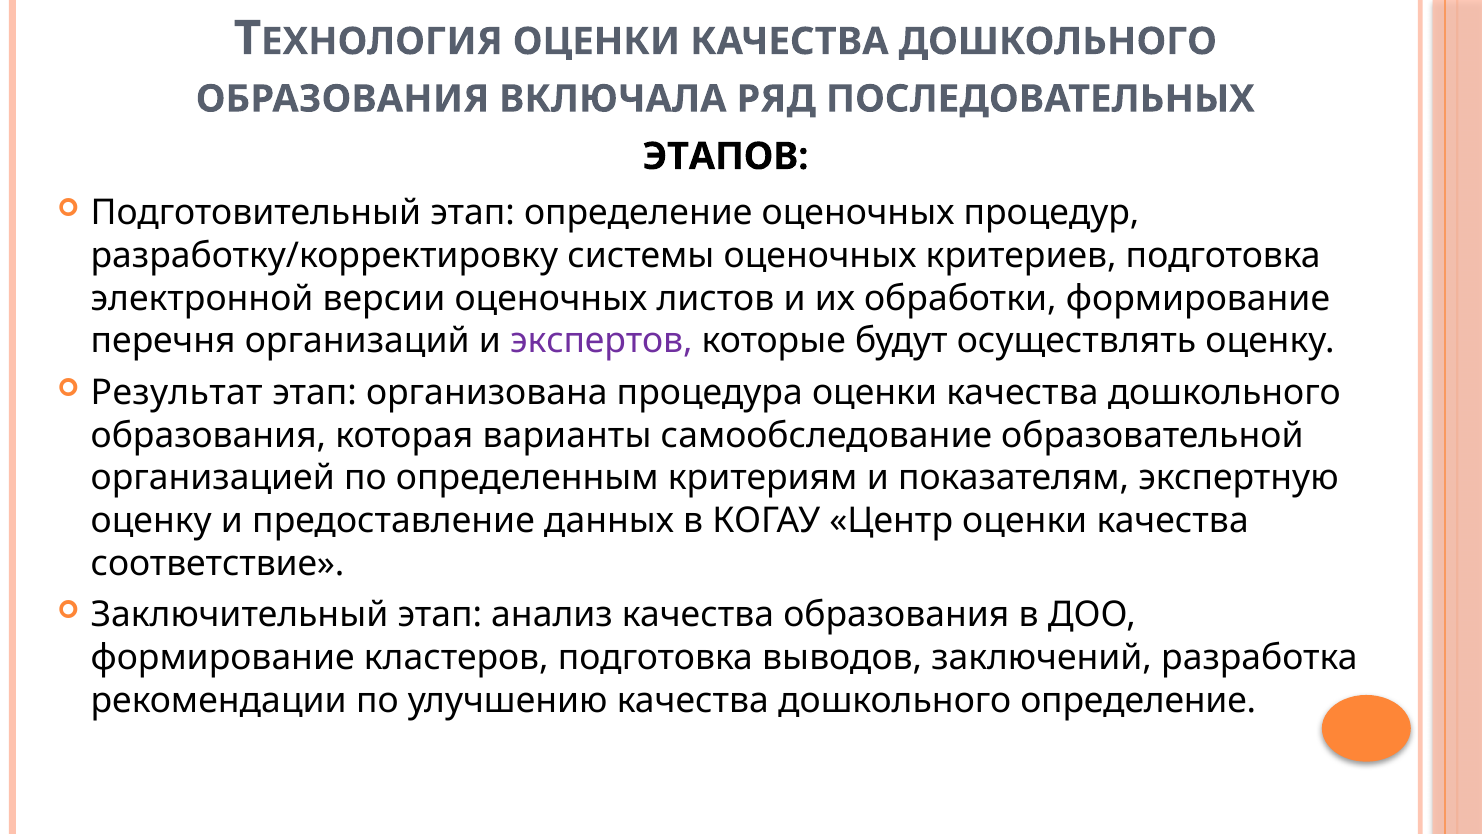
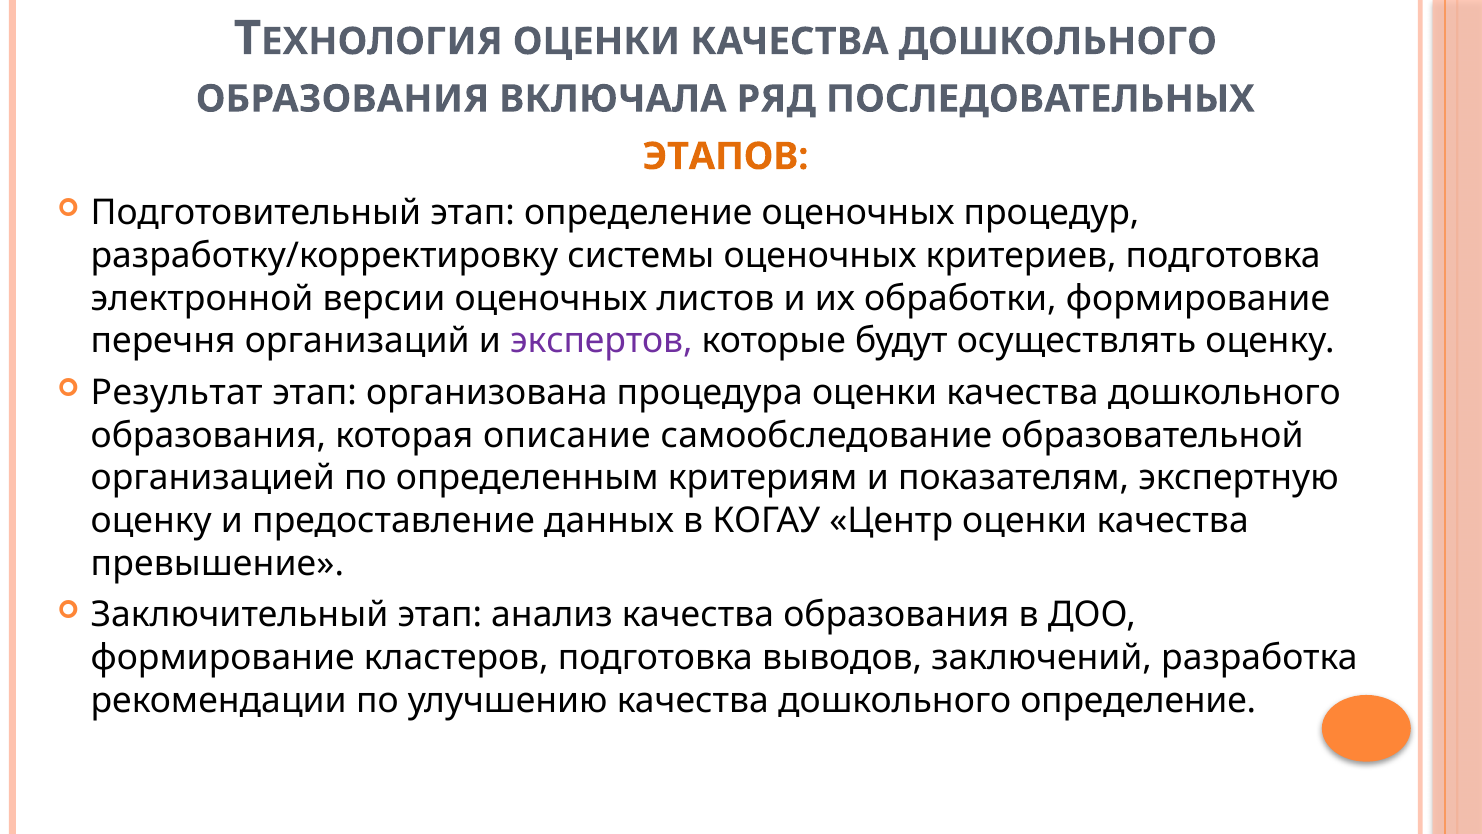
ЭТАПОВ colour: black -> orange (726, 156)
варианты: варианты -> описание (567, 435)
соответствие: соответствие -> превышение (217, 563)
